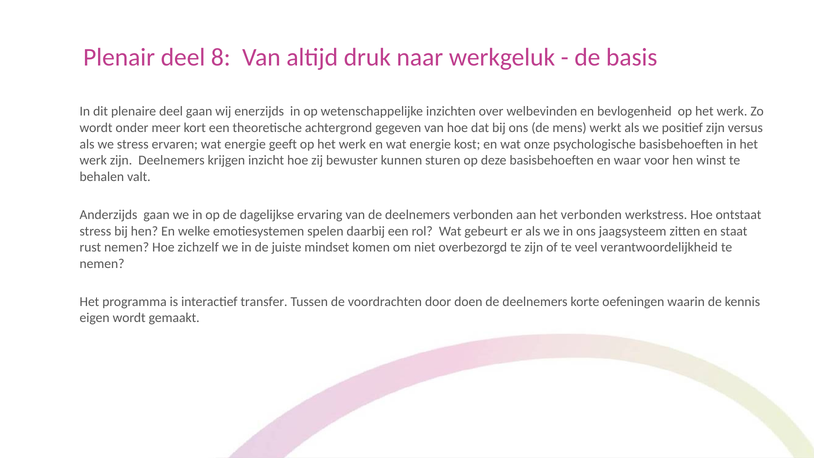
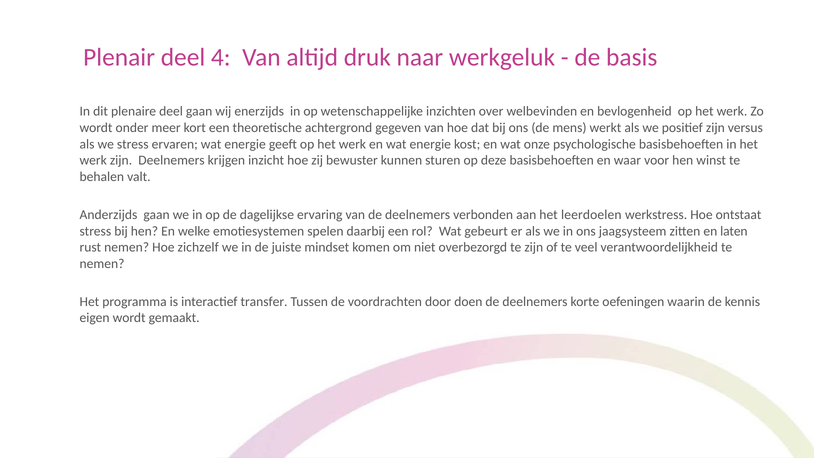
8: 8 -> 4 (221, 57)
het verbonden: verbonden -> leerdoelen (591, 215)
staat: staat -> laten (734, 231)
